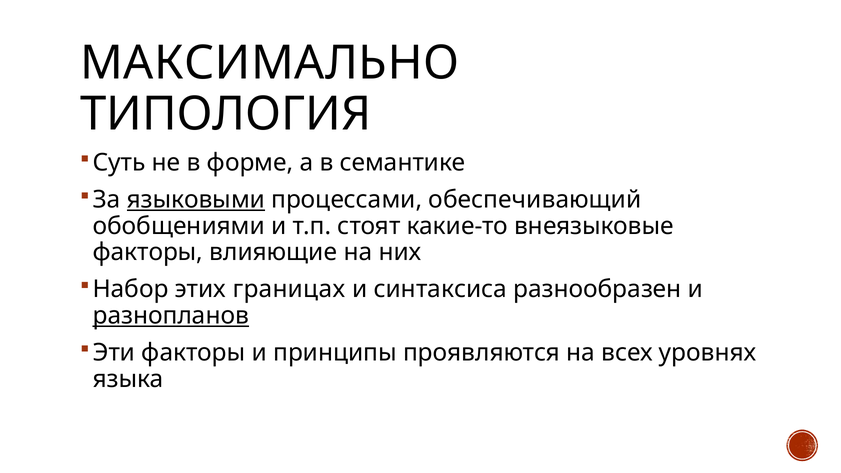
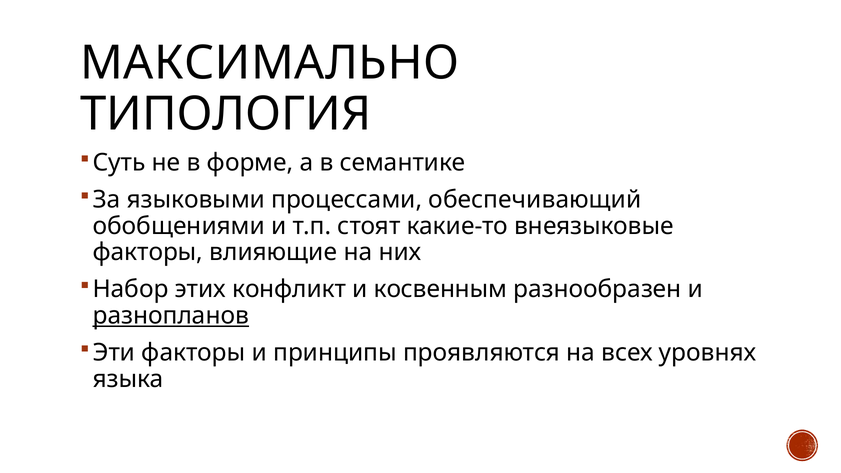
языковыми underline: present -> none (196, 200)
границах: границах -> конфликт (289, 289)
синтаксиса: синтаксиса -> косвенным (440, 289)
